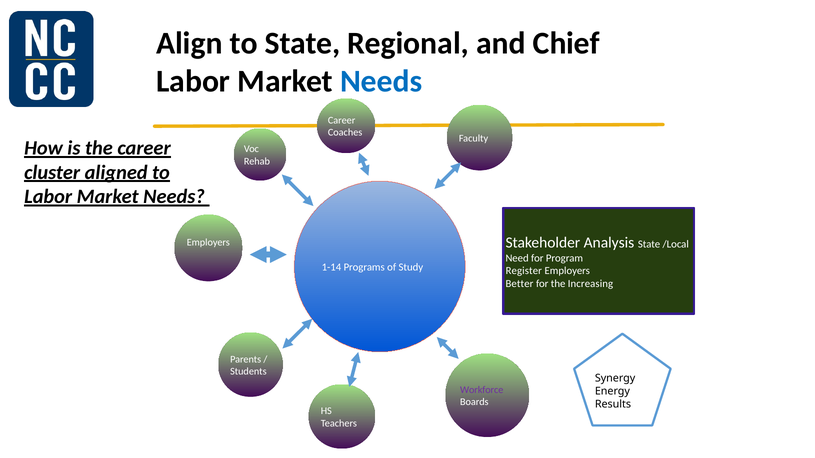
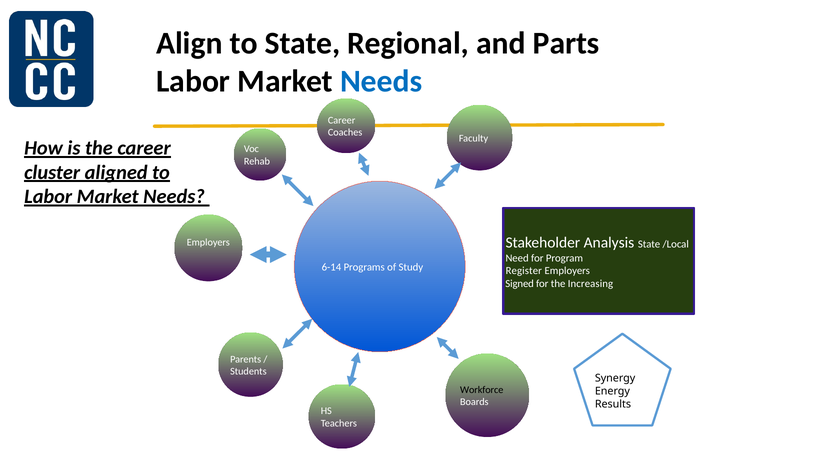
Chief: Chief -> Parts (566, 43)
1-14: 1-14 -> 6-14 (331, 267)
Better: Better -> Signed (520, 284)
Workforce colour: purple -> black (482, 390)
